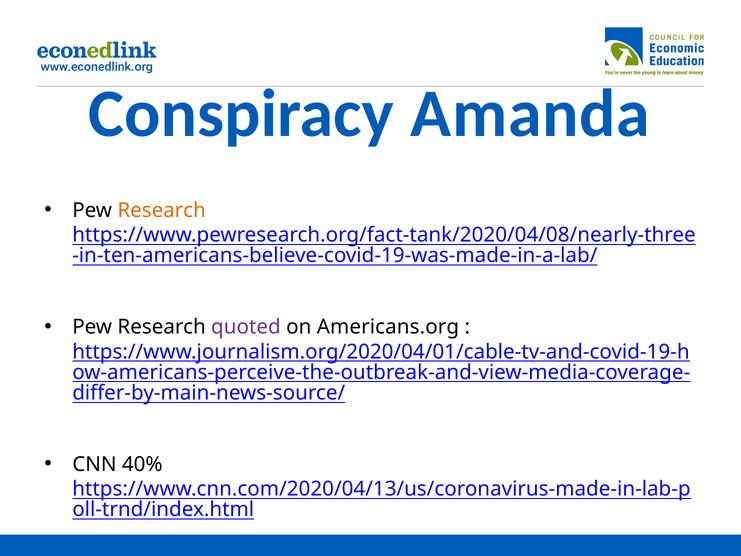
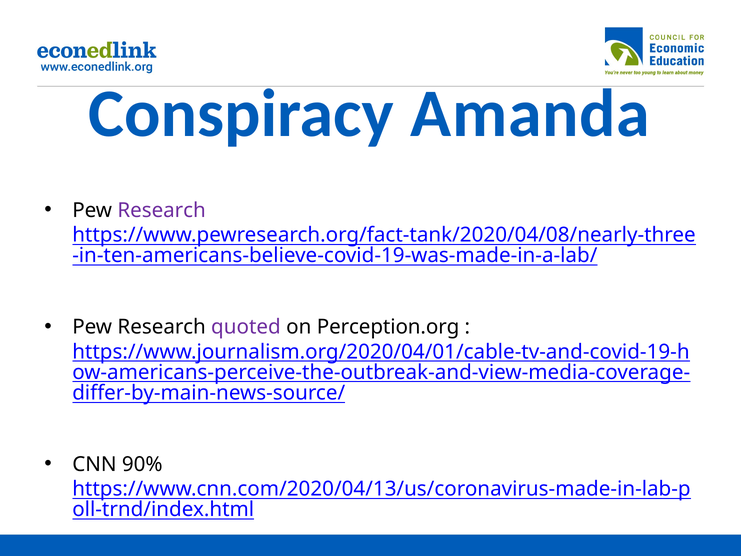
Research colour: orange -> purple (162, 210)
Americans.org: Americans.org -> Perception.org (388, 327)
40%: 40% -> 90% (142, 464)
